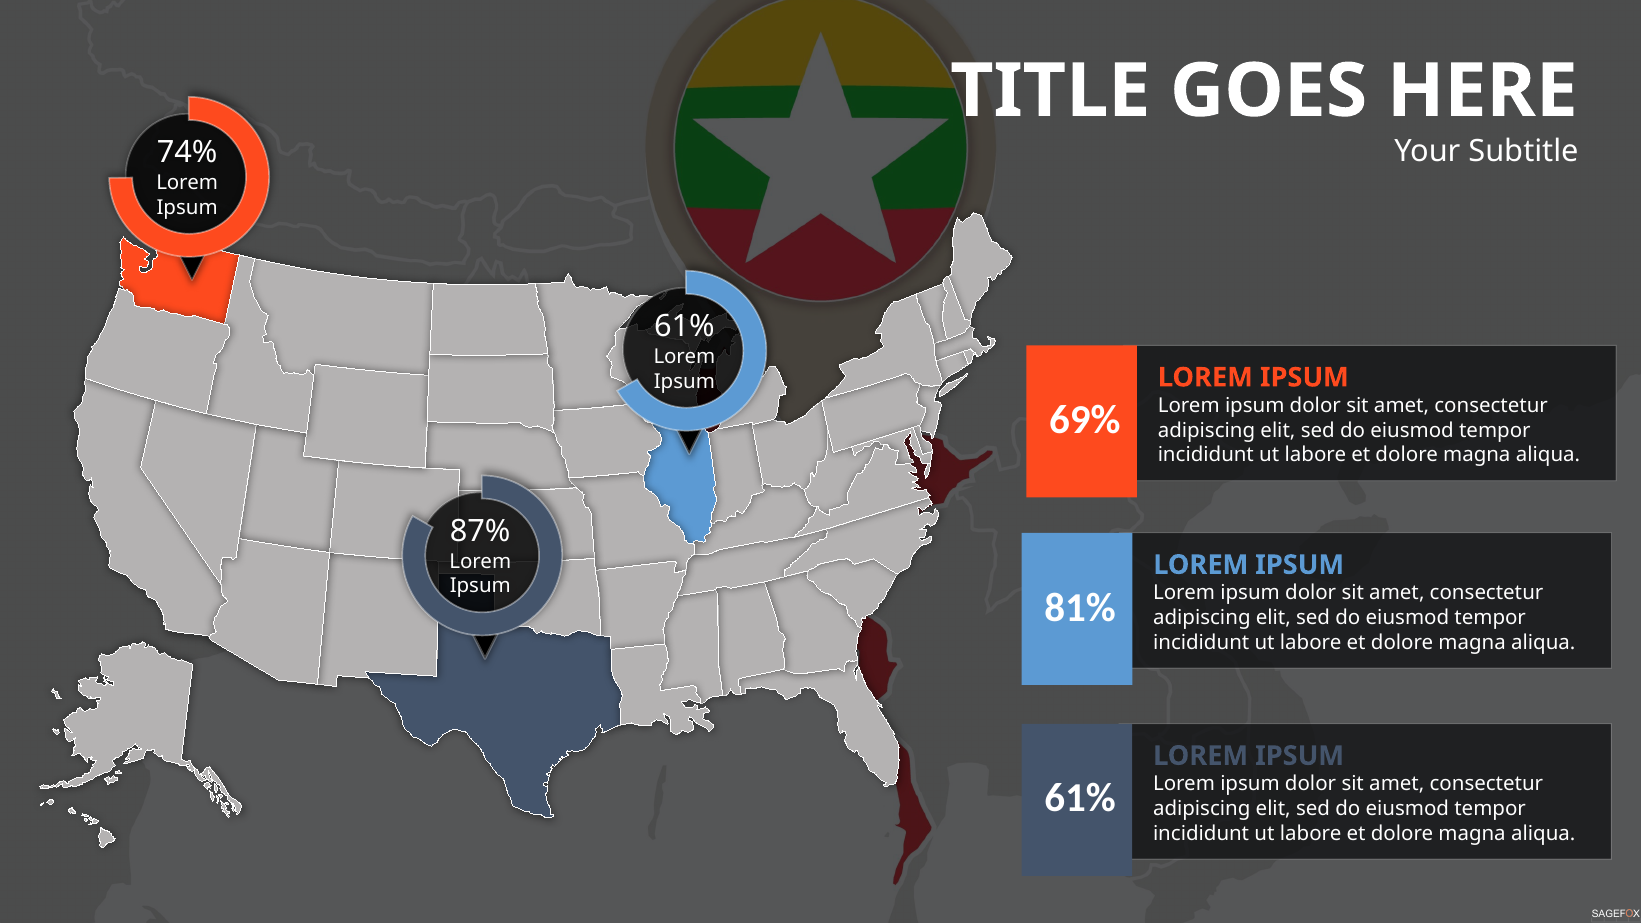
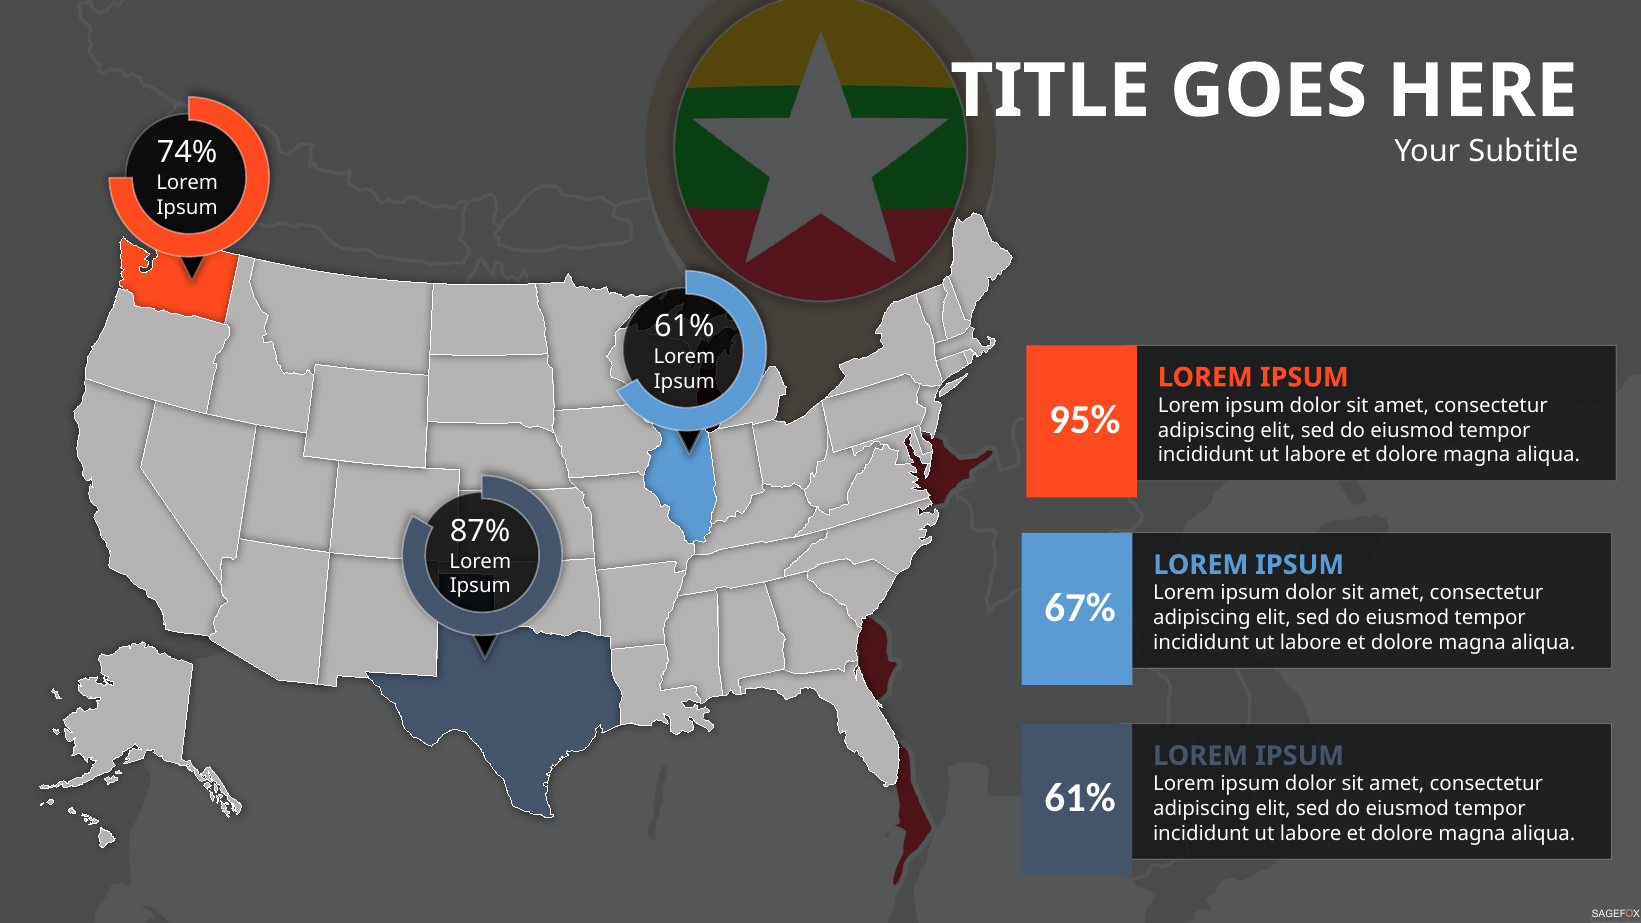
69%: 69% -> 95% (1085, 420)
81%: 81% -> 67% (1080, 608)
